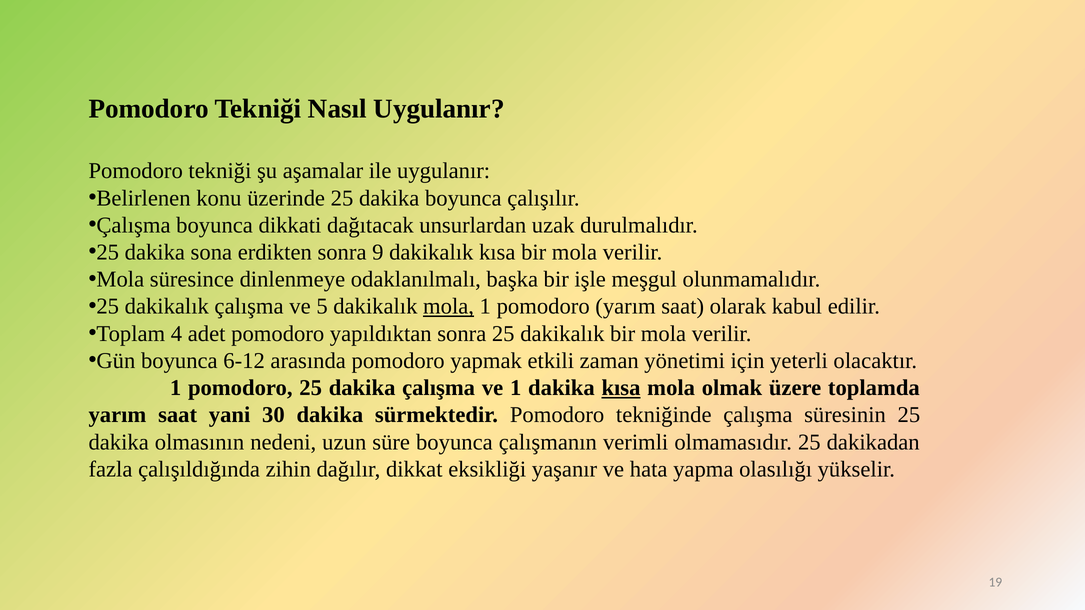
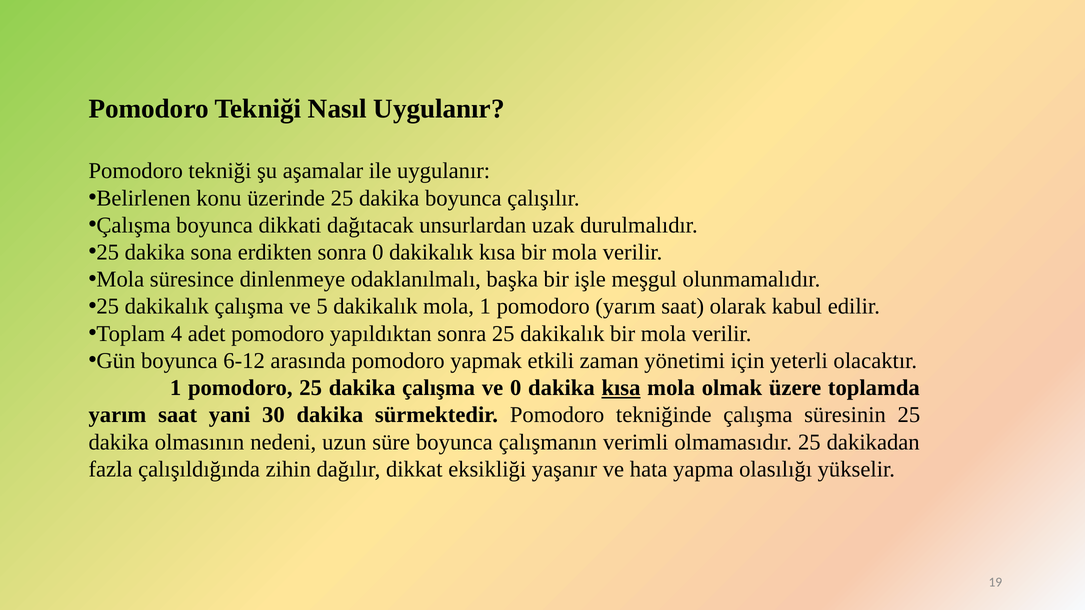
sonra 9: 9 -> 0 (378, 252)
mola underline: present -> none (449, 307)
ve 1: 1 -> 0 (516, 388)
